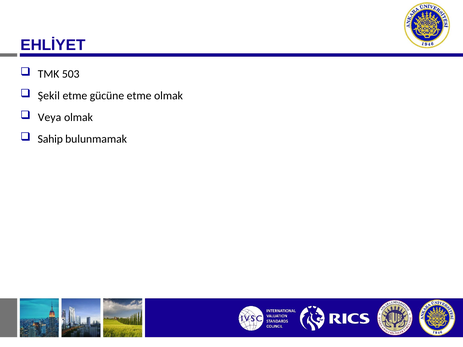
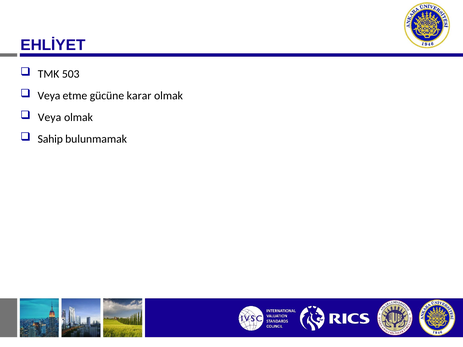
Şekil: Şekil -> Veya (49, 96)
gücüne etme: etme -> karar (139, 96)
